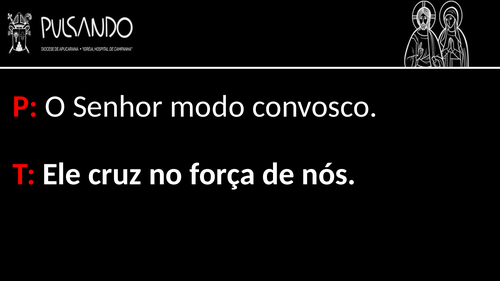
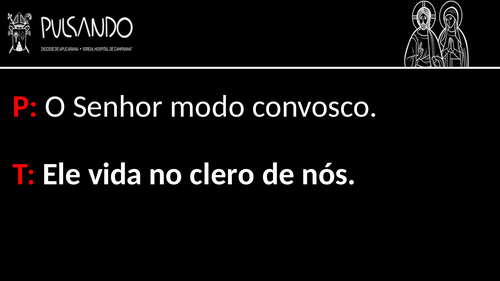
cruz: cruz -> vida (115, 174)
força: força -> clero (222, 174)
